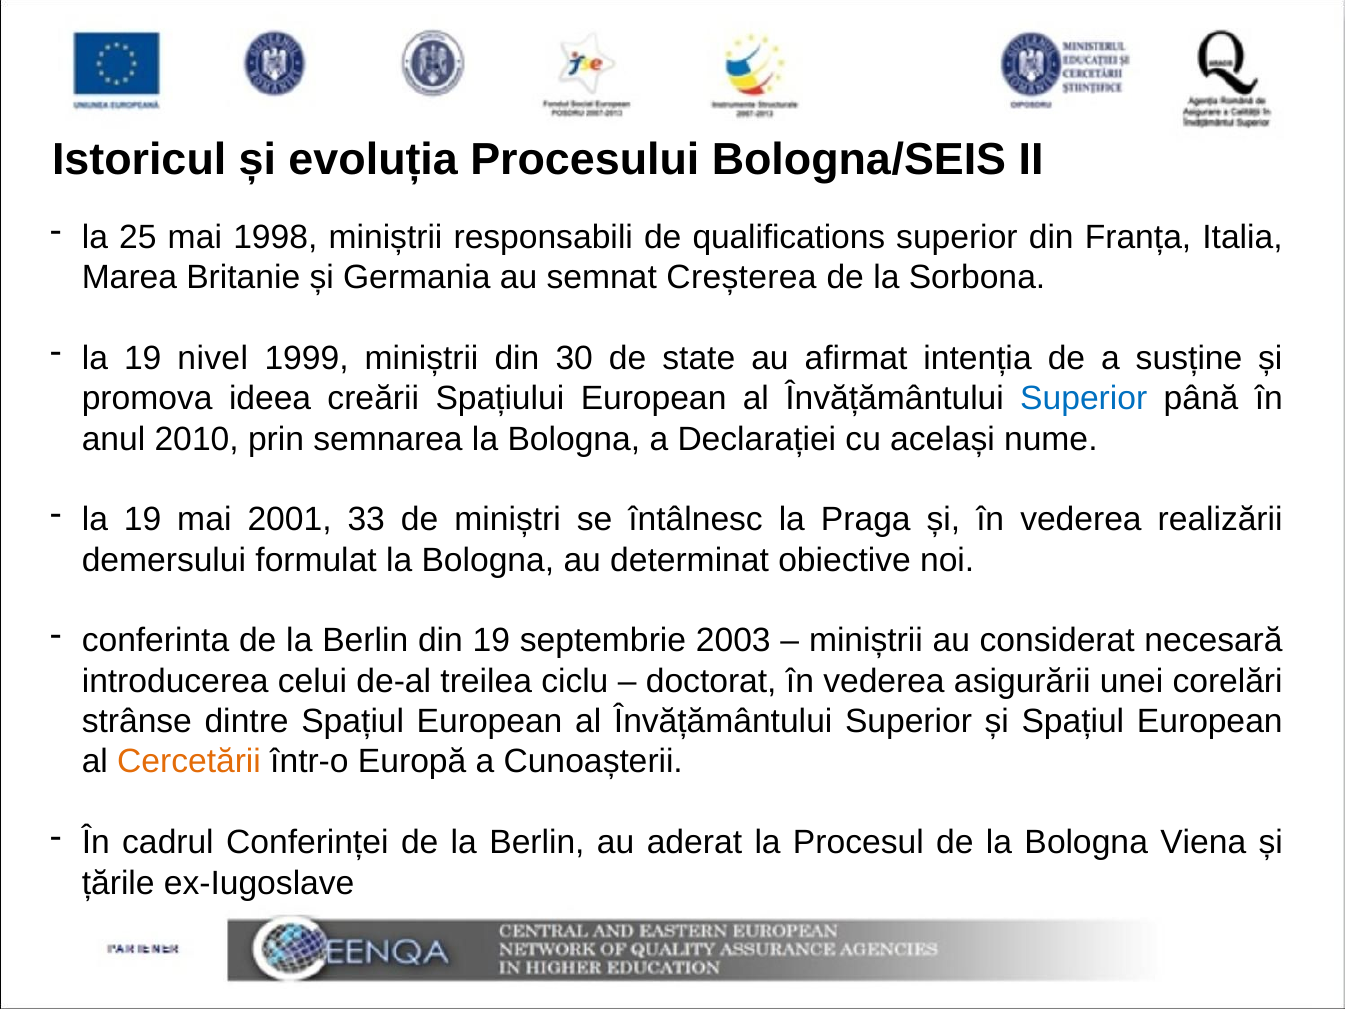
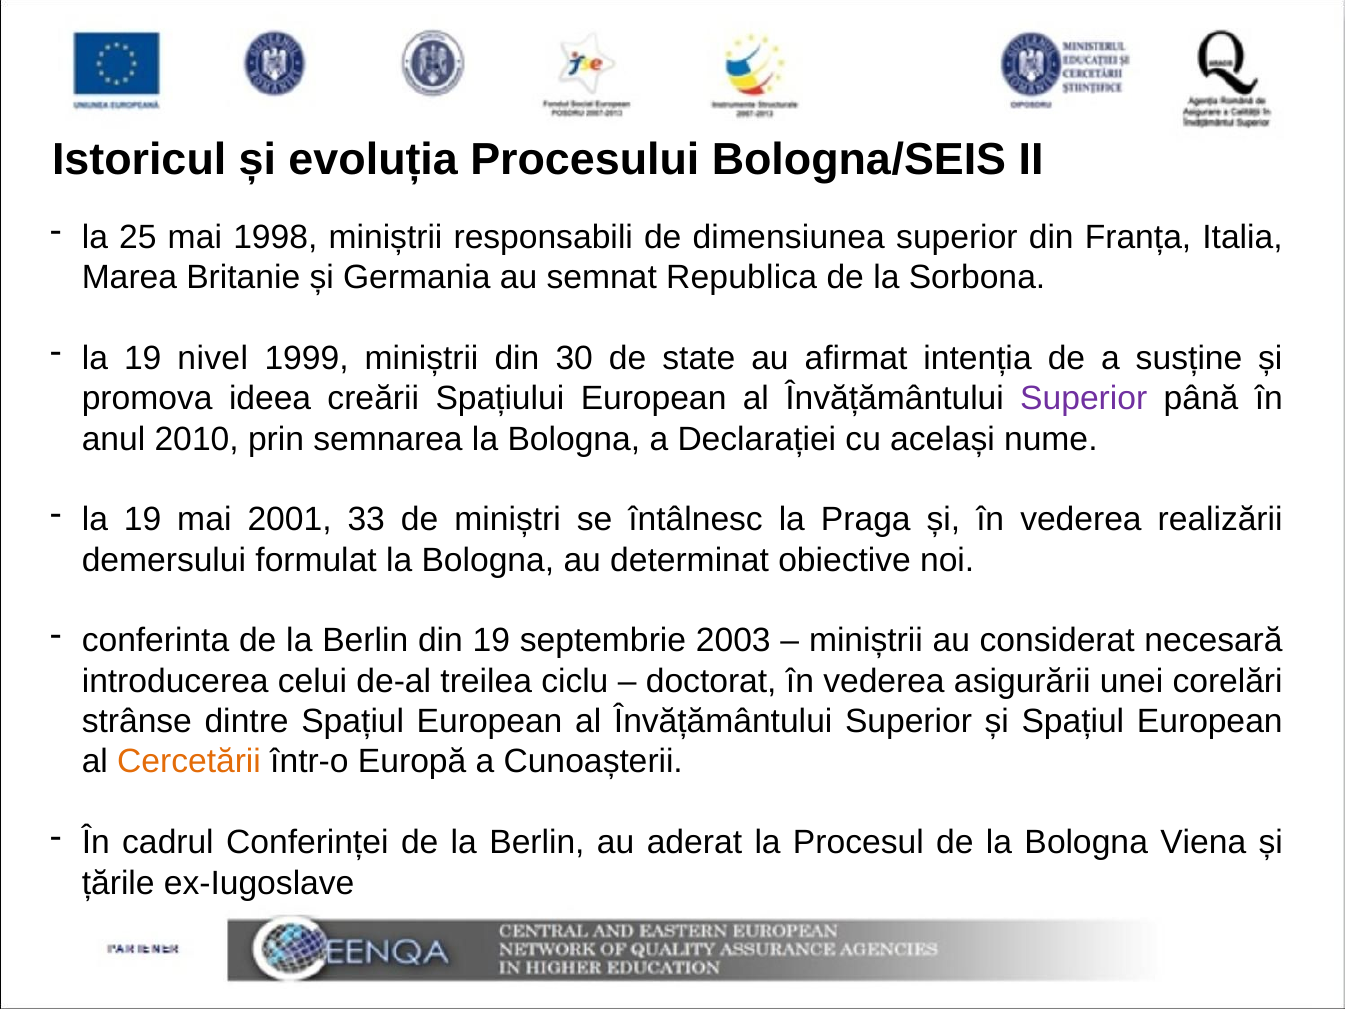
qualifications: qualifications -> dimensiunea (789, 237)
Creșterea: Creșterea -> Republica (742, 277)
Superior colour: blue -> purple (1084, 398)
